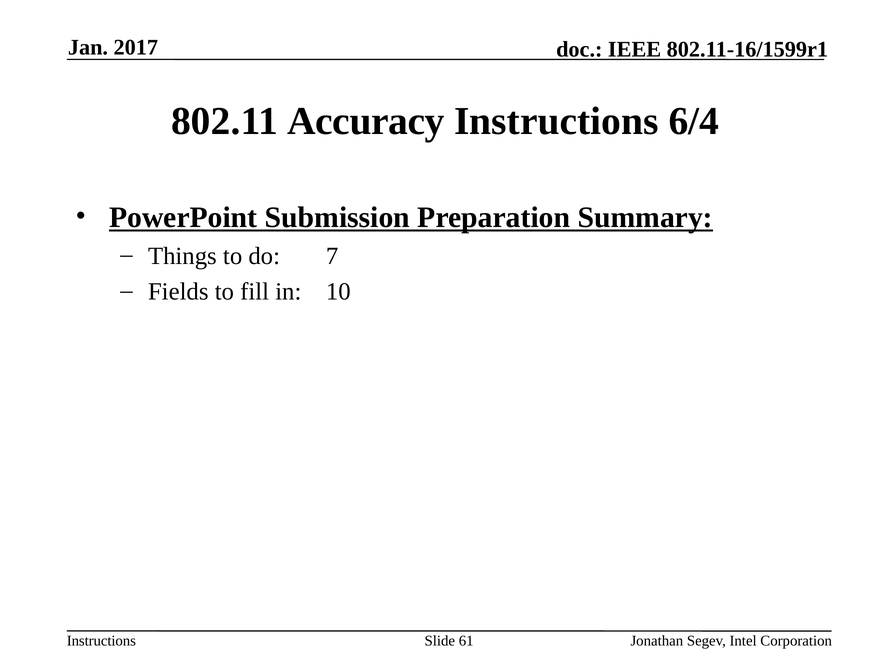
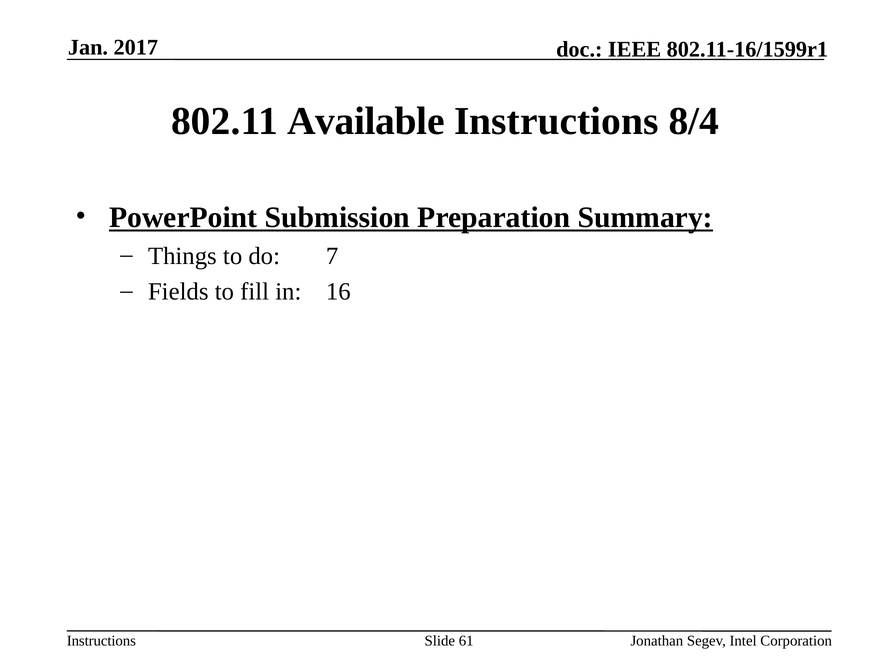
Accuracy: Accuracy -> Available (366, 121)
6/4: 6/4 -> 8/4 (694, 121)
10: 10 -> 16 (338, 292)
